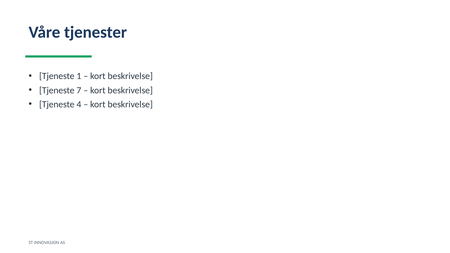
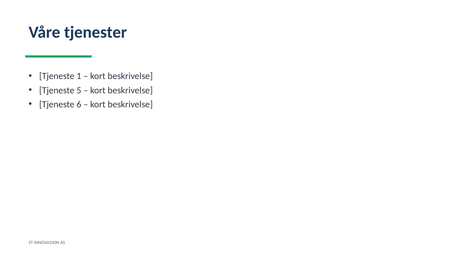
7: 7 -> 5 (79, 90)
4: 4 -> 6 (79, 104)
